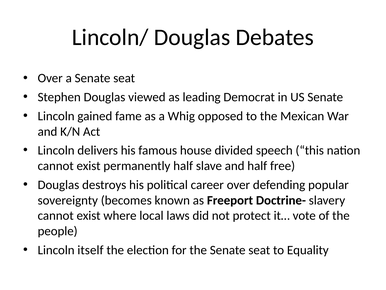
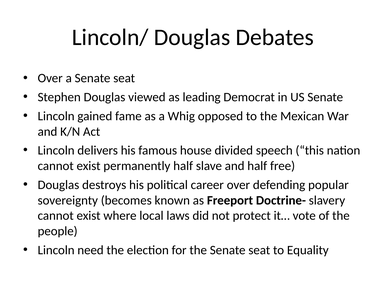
itself: itself -> need (91, 250)
